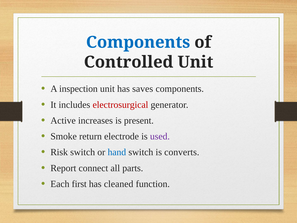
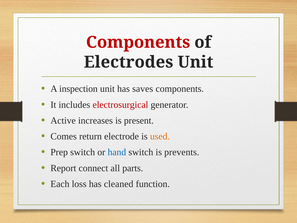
Components colour: blue -> red (138, 42)
Controlled: Controlled -> Electrodes (129, 62)
Smoke: Smoke -> Comes (64, 136)
used colour: purple -> orange (160, 136)
Risk: Risk -> Prep (59, 152)
converts: converts -> prevents (182, 152)
first: first -> loss (79, 184)
